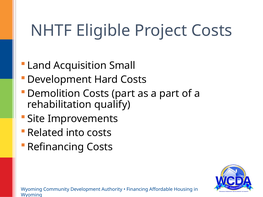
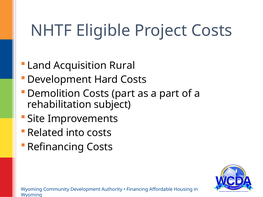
Small: Small -> Rural (122, 66)
qualify: qualify -> subject (112, 105)
